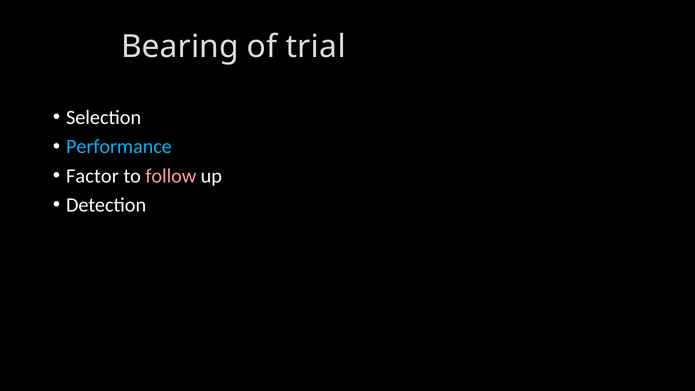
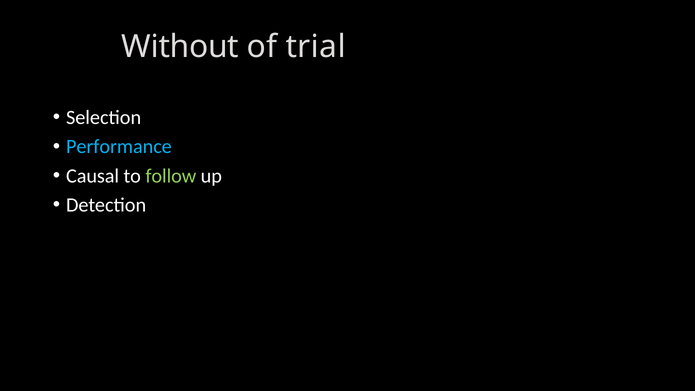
Bearing: Bearing -> Without (180, 47)
Factor: Factor -> Causal (93, 176)
follow colour: pink -> light green (171, 176)
